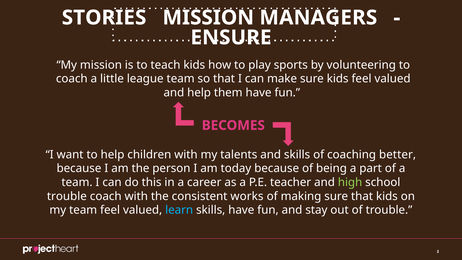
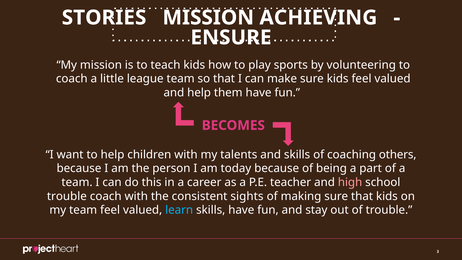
MANAGERS: MANAGERS -> ACHIEVING (318, 18)
better: better -> others (398, 155)
high colour: light green -> pink (350, 182)
works: works -> sights (247, 196)
